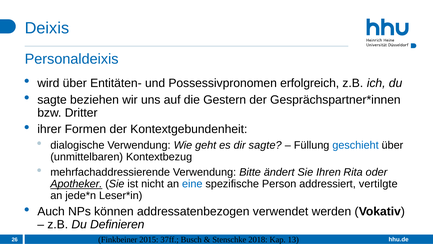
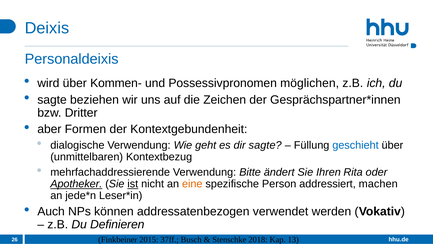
Entitäten-: Entitäten- -> Kommen- (116, 83)
erfolgreich: erfolgreich -> möglichen (310, 83)
Gestern: Gestern -> Zeichen (225, 100)
ihrer: ihrer -> aber (49, 129)
ist underline: none -> present (133, 184)
eine colour: blue -> orange (192, 184)
vertilgte: vertilgte -> machen (378, 184)
